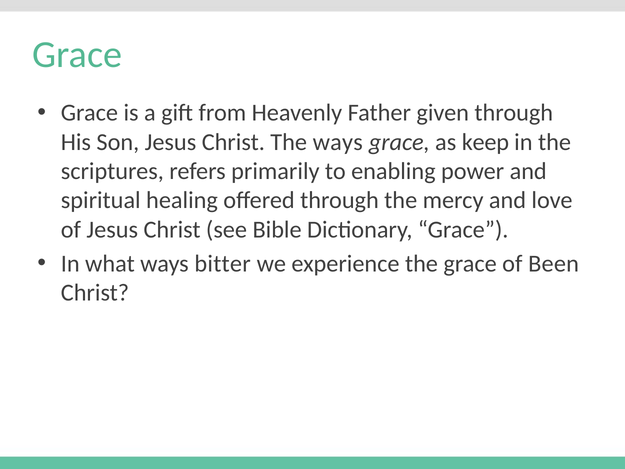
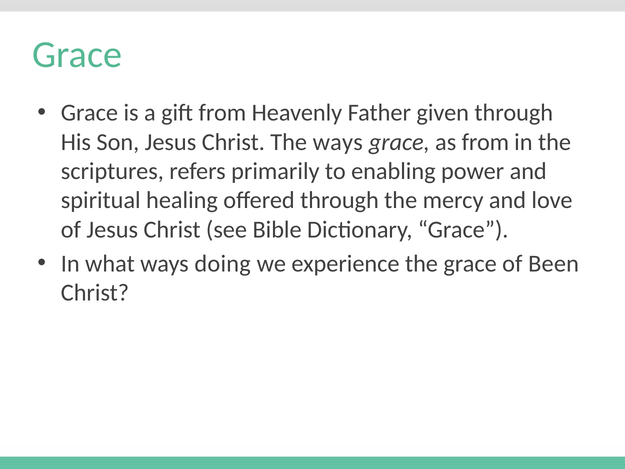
as keep: keep -> from (485, 142)
bitter: bitter -> doing (223, 264)
